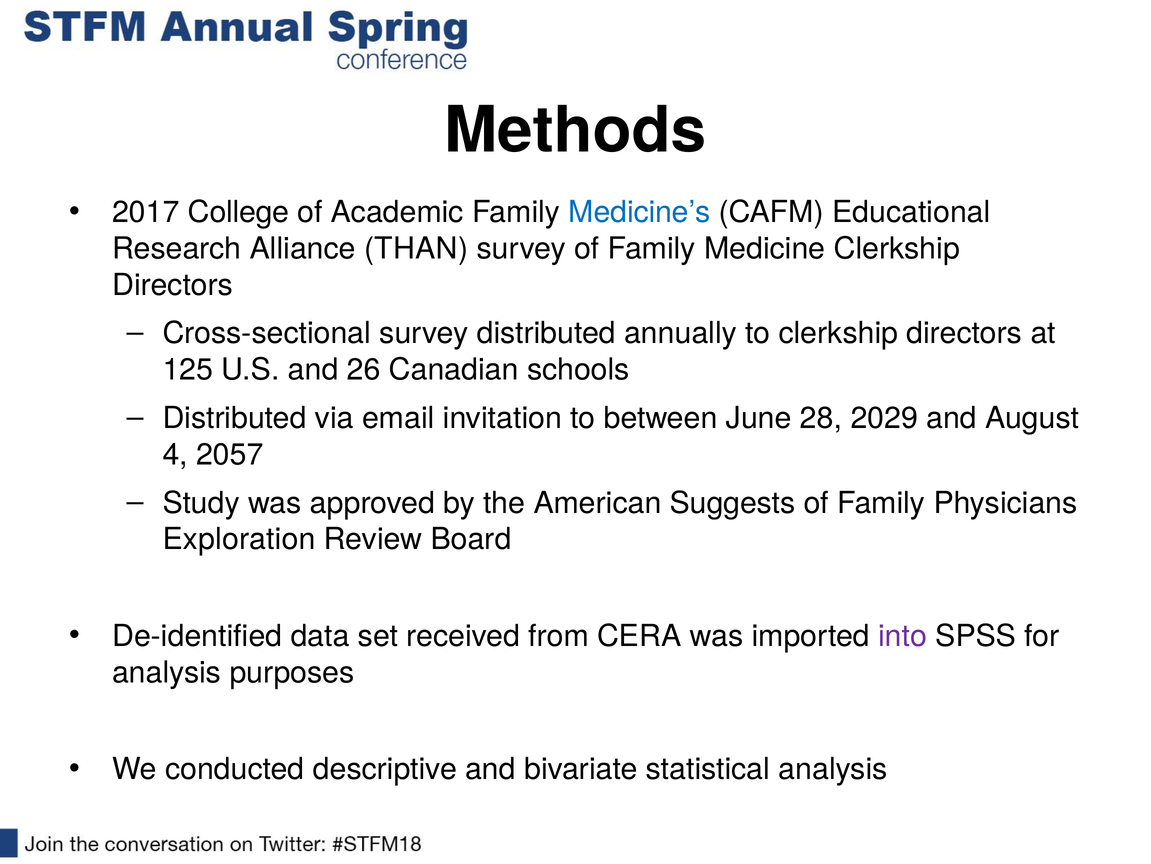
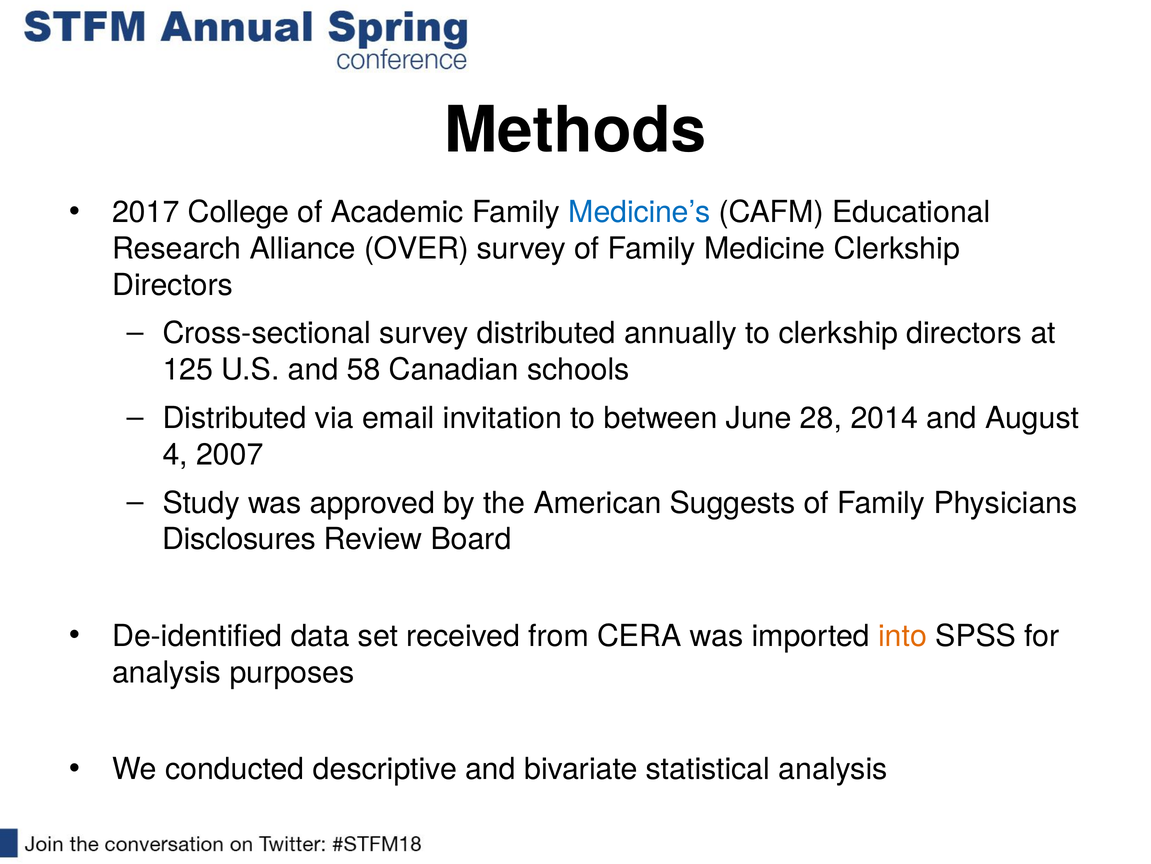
THAN: THAN -> OVER (416, 248)
26: 26 -> 58 (364, 370)
2029: 2029 -> 2014 (884, 418)
2057: 2057 -> 2007 (230, 454)
Exploration: Exploration -> Disclosures (239, 539)
into colour: purple -> orange (903, 635)
